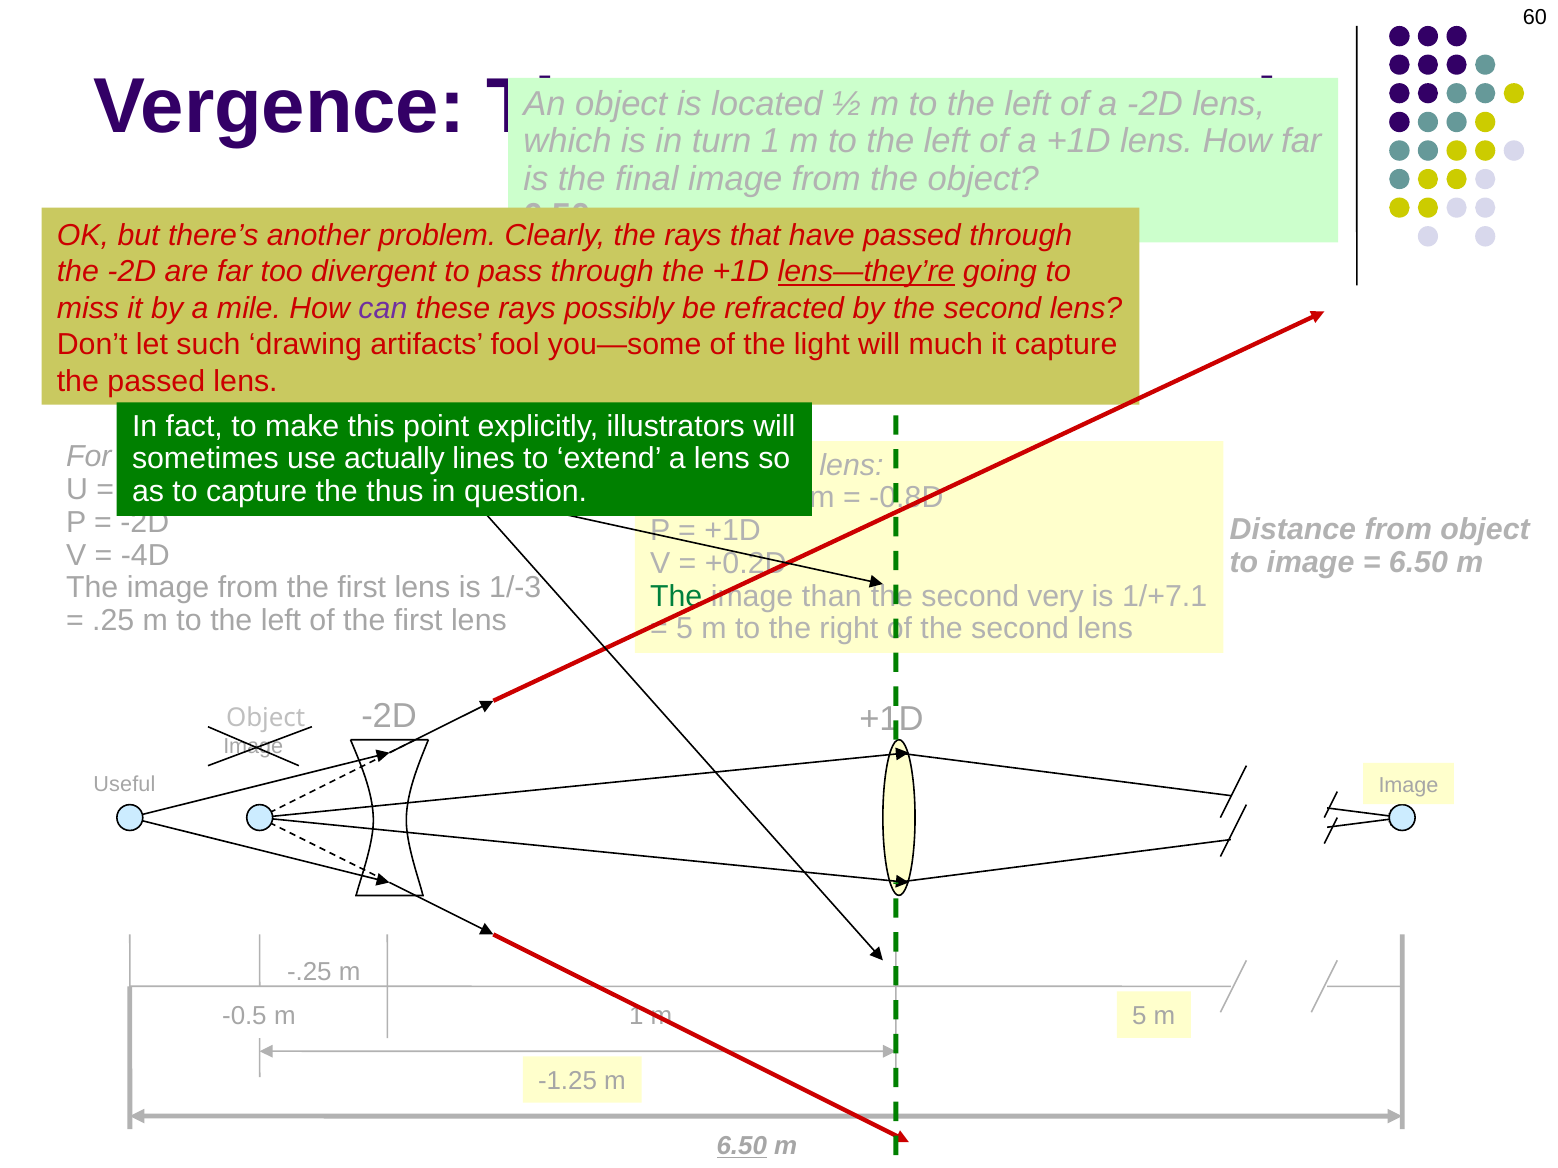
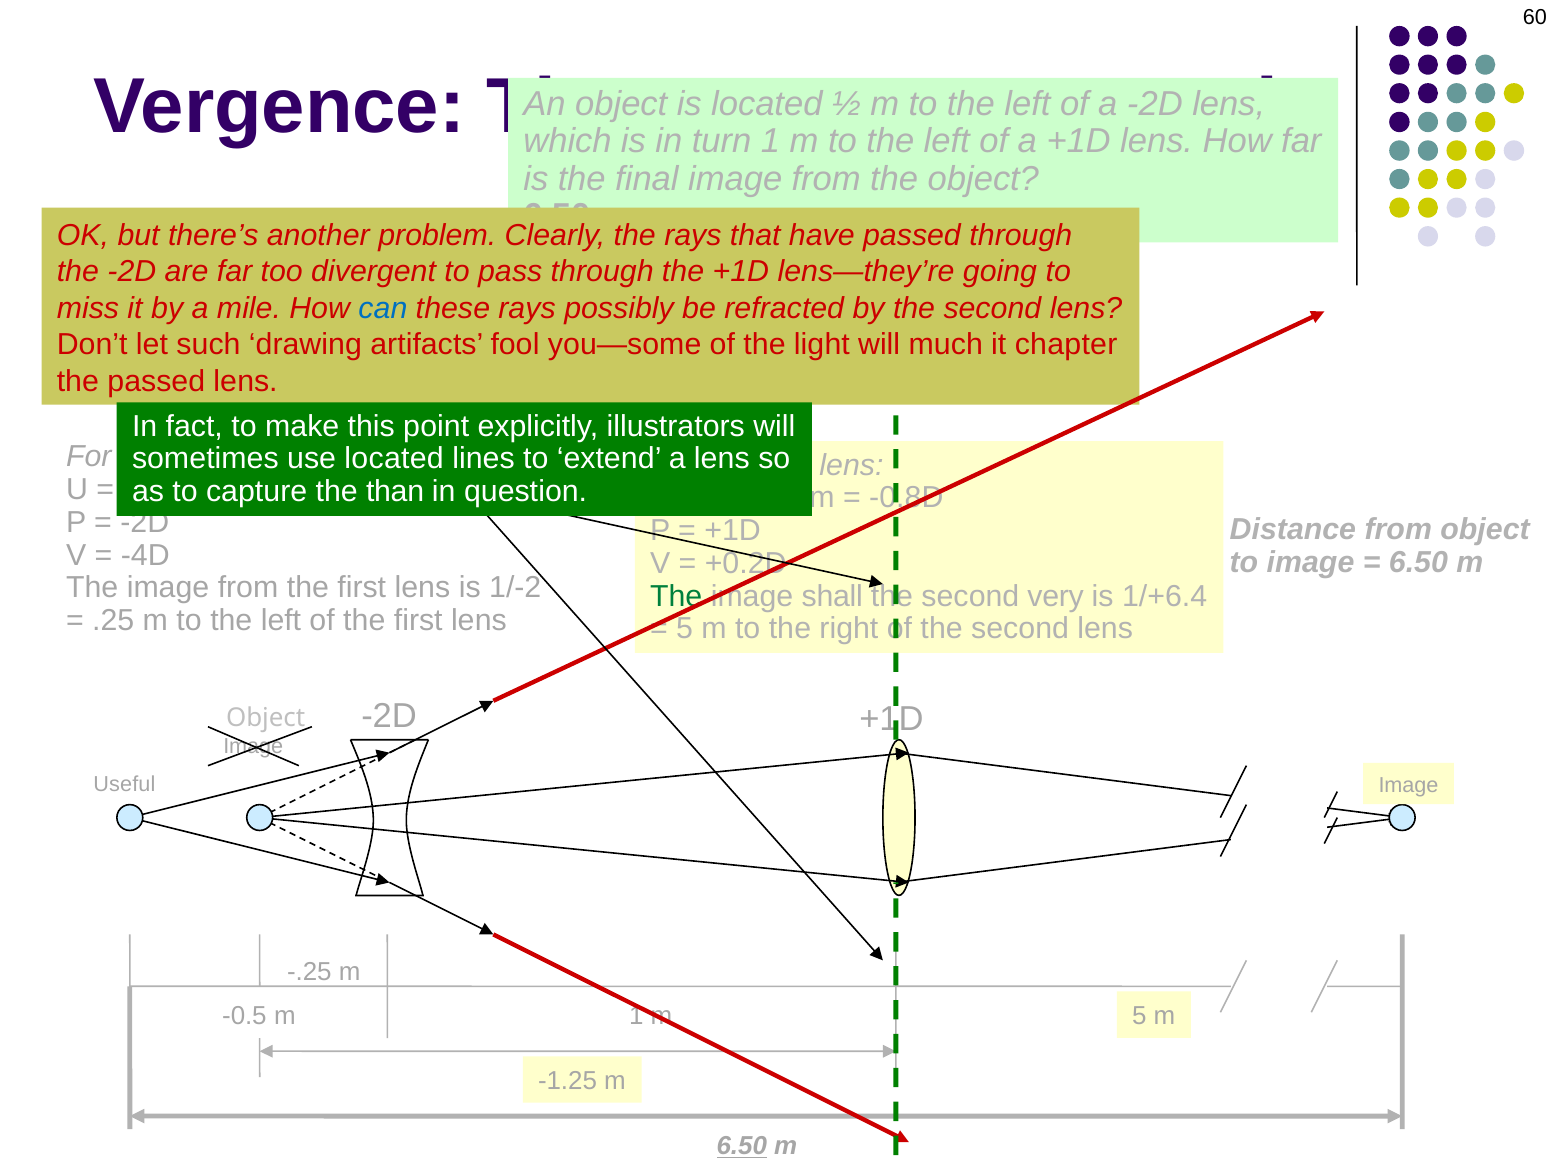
lens—they’re underline: present -> none (866, 272)
can colour: purple -> blue (383, 308)
it capture: capture -> chapter (1066, 345)
use actually: actually -> located (394, 459)
thus: thus -> than (395, 492)
1/-3: 1/-3 -> 1/-2 (515, 588)
than: than -> shall (832, 596)
1/+7.1: 1/+7.1 -> 1/+6.4 (1165, 596)
